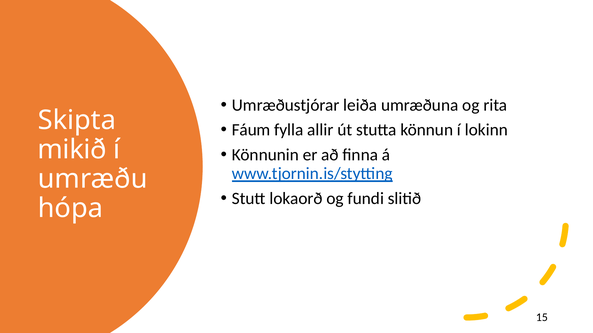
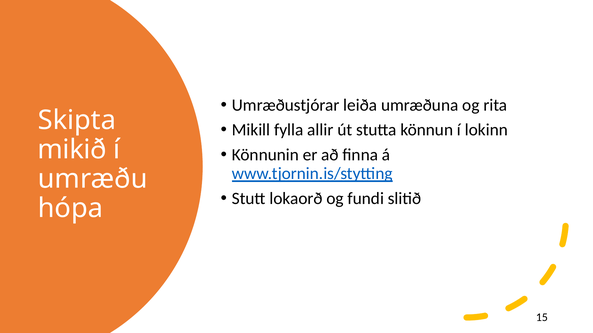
Fáum: Fáum -> Mikill (251, 130)
